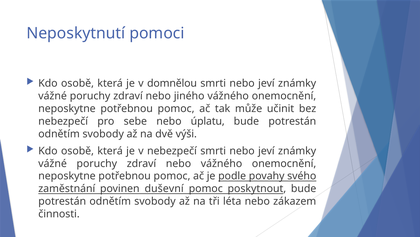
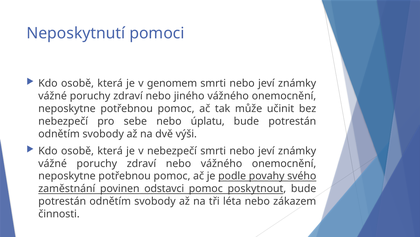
domnělou: domnělou -> genomem (172, 83)
duševní: duševní -> odstavci (164, 188)
